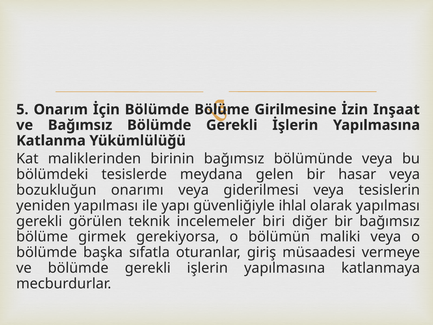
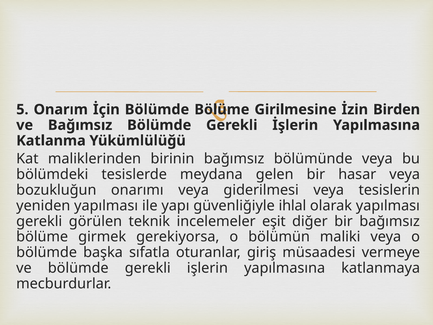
Inşaat: Inşaat -> Birden (397, 109)
biri: biri -> eşit (274, 221)
